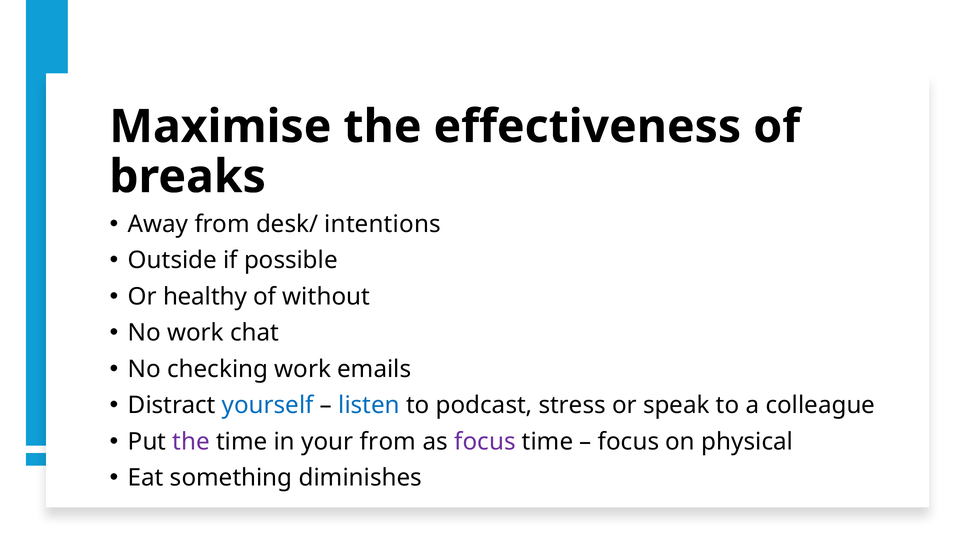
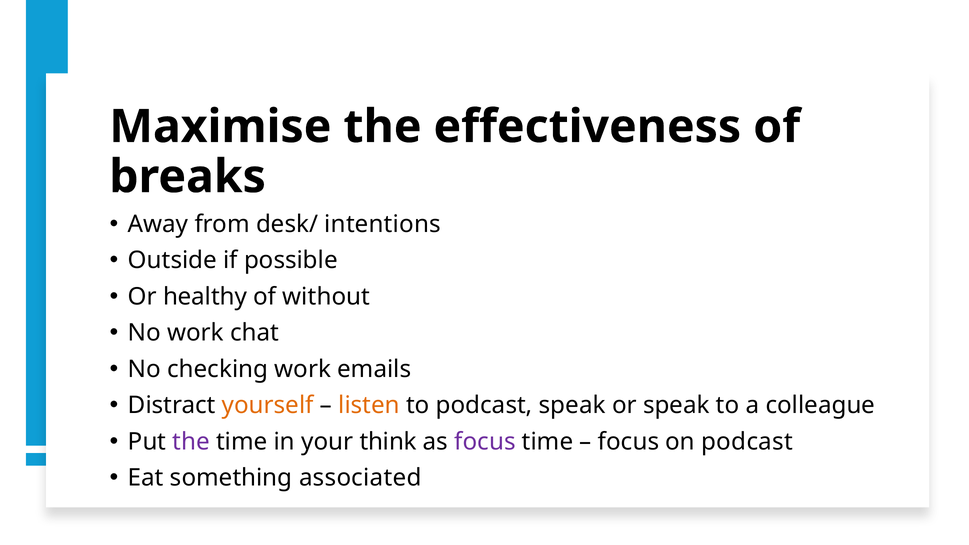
yourself colour: blue -> orange (268, 405)
listen colour: blue -> orange (369, 405)
podcast stress: stress -> speak (572, 405)
your from: from -> think (388, 442)
on physical: physical -> podcast (747, 442)
diminishes: diminishes -> associated (360, 478)
